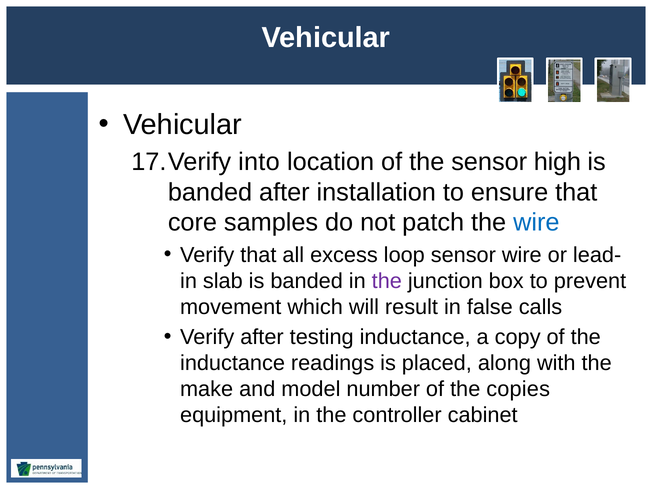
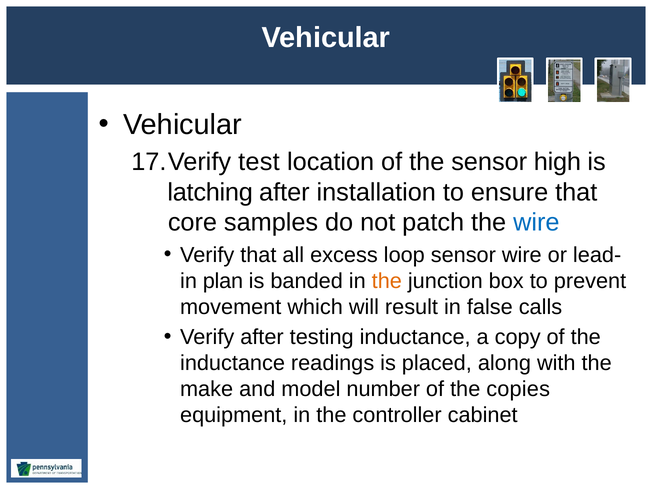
into: into -> test (259, 162)
banded: banded -> latching (210, 192)
slab: slab -> plan (223, 281)
the colour: purple -> orange (387, 281)
